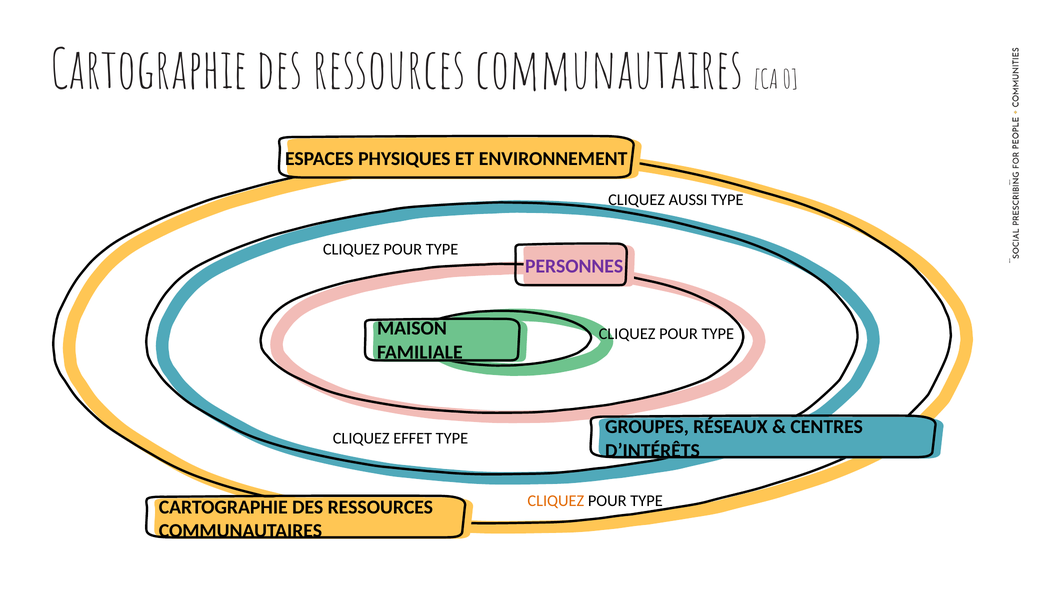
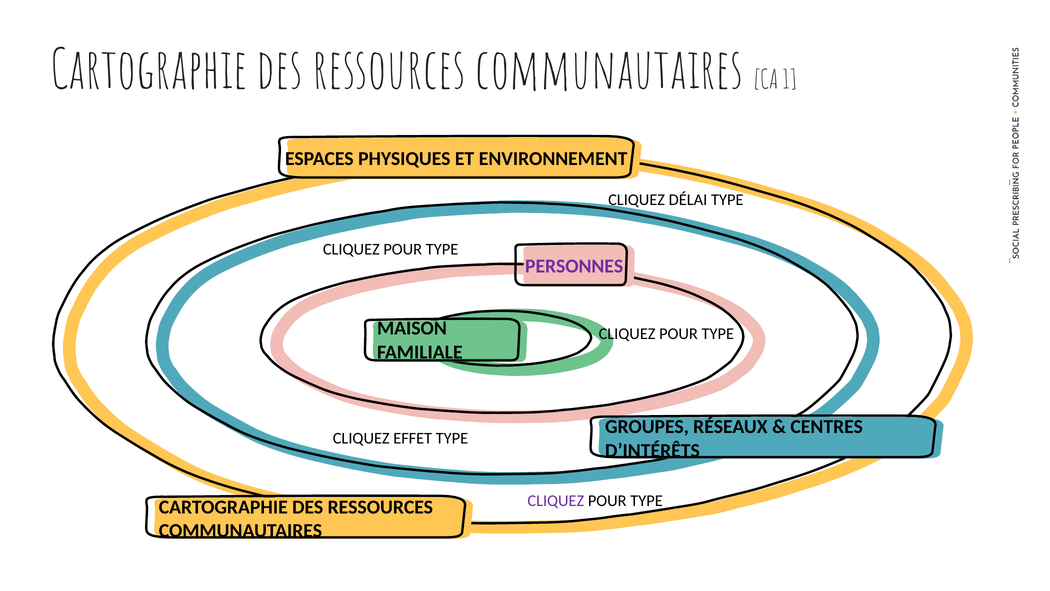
0: 0 -> 1 (790, 80)
AUSSI: AUSSI -> DÉLAI (688, 200)
CLIQUEZ colour: orange -> purple (556, 500)
